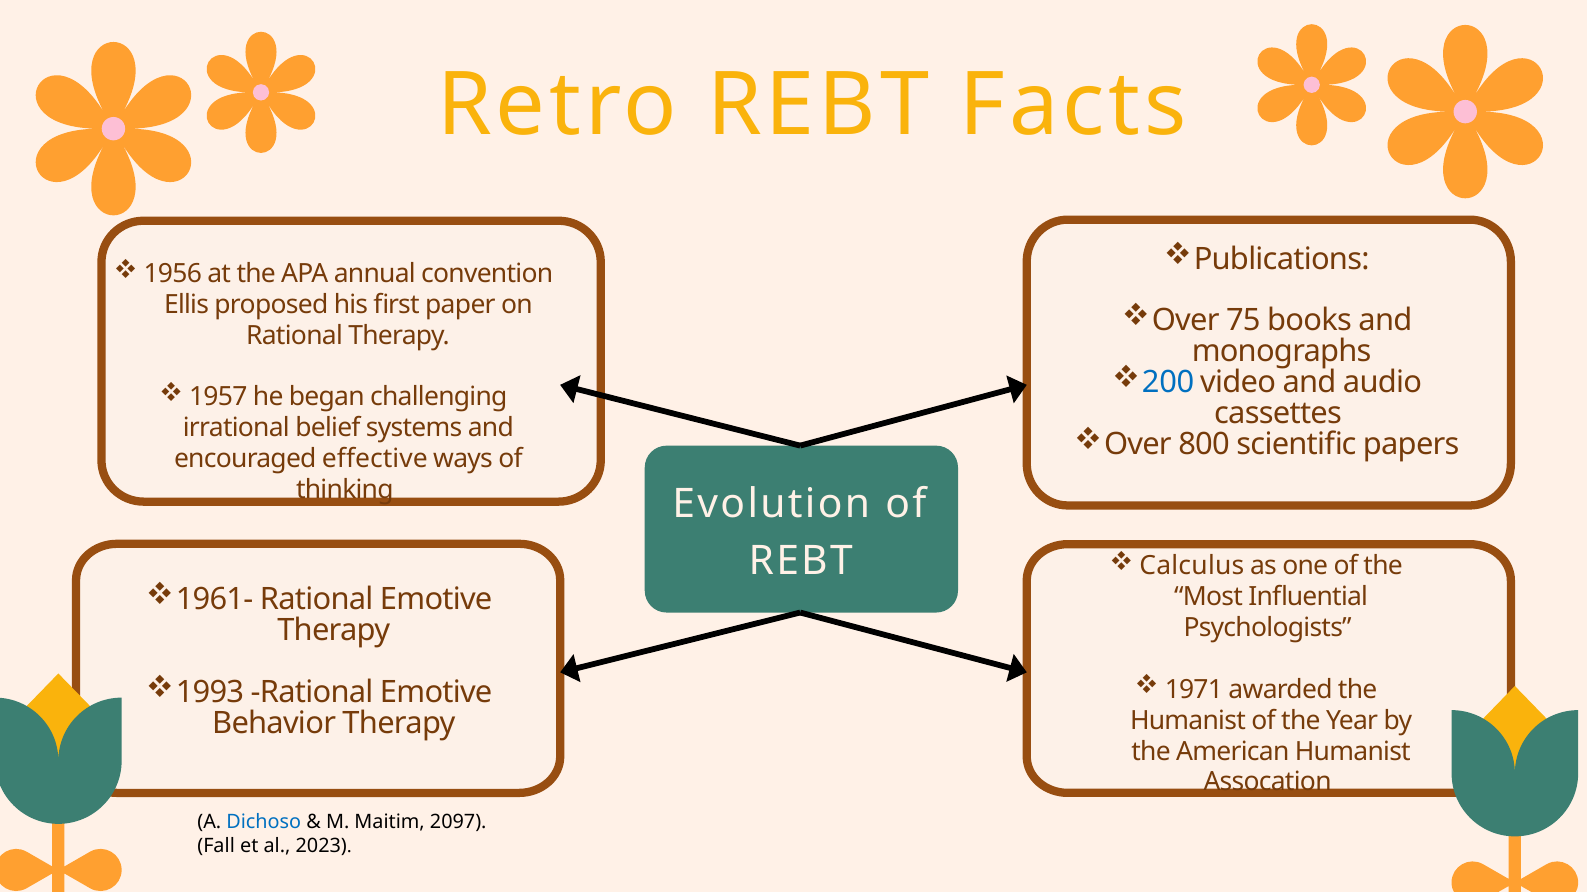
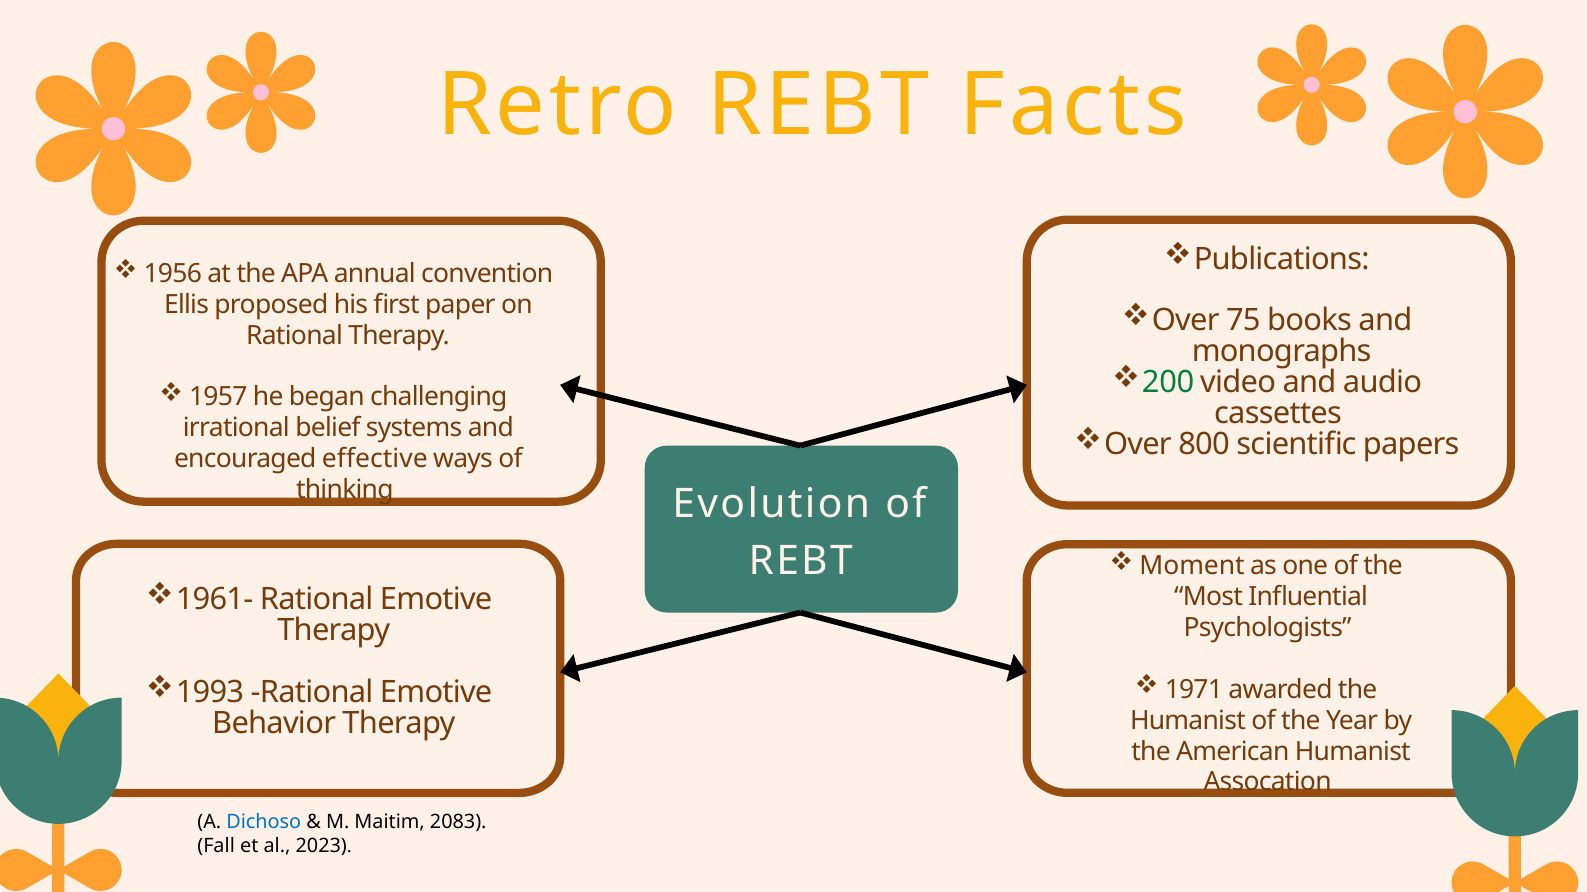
200 colour: blue -> green (1168, 383)
Calculus: Calculus -> Moment (1192, 566)
2097: 2097 -> 2083 (458, 823)
